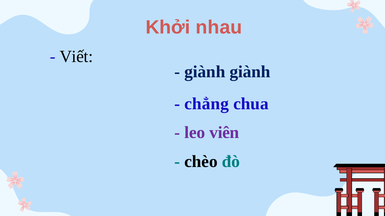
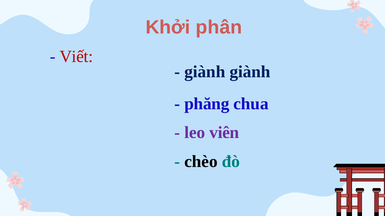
nhau: nhau -> phân (219, 27)
Viết colour: black -> red (76, 57)
chẳng: chẳng -> phăng (207, 104)
